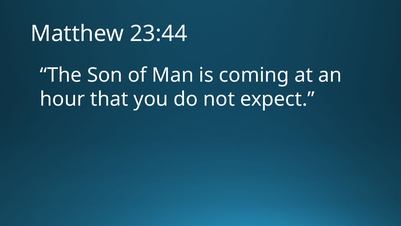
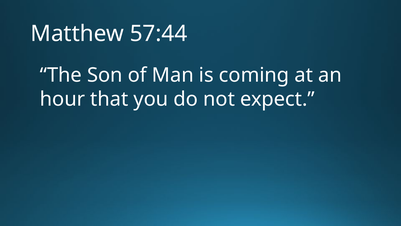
23:44: 23:44 -> 57:44 (159, 34)
